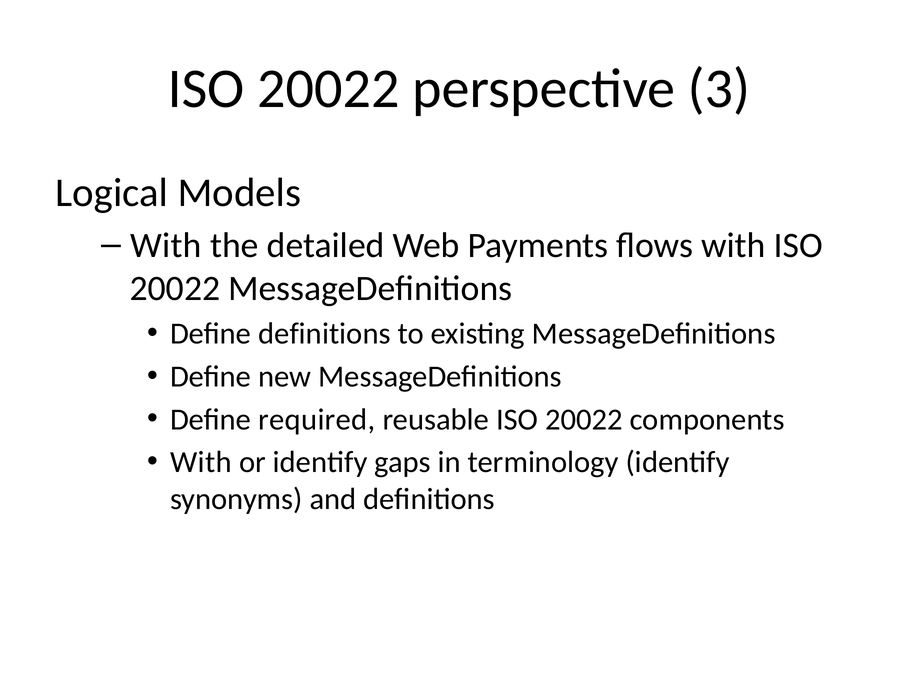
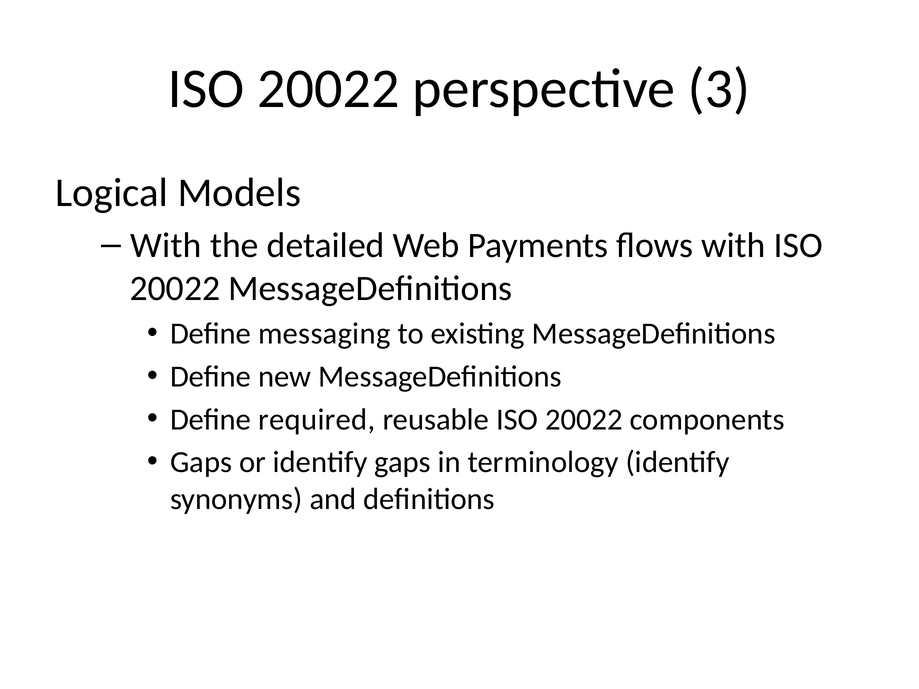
Define definitions: definitions -> messaging (324, 334)
With: With -> Gaps (201, 463)
